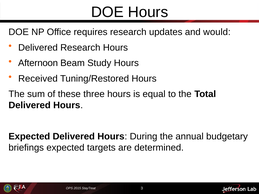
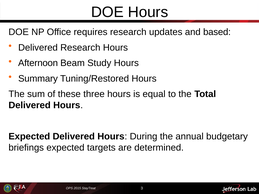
would: would -> based (217, 32)
Received: Received -> Summary (38, 79)
